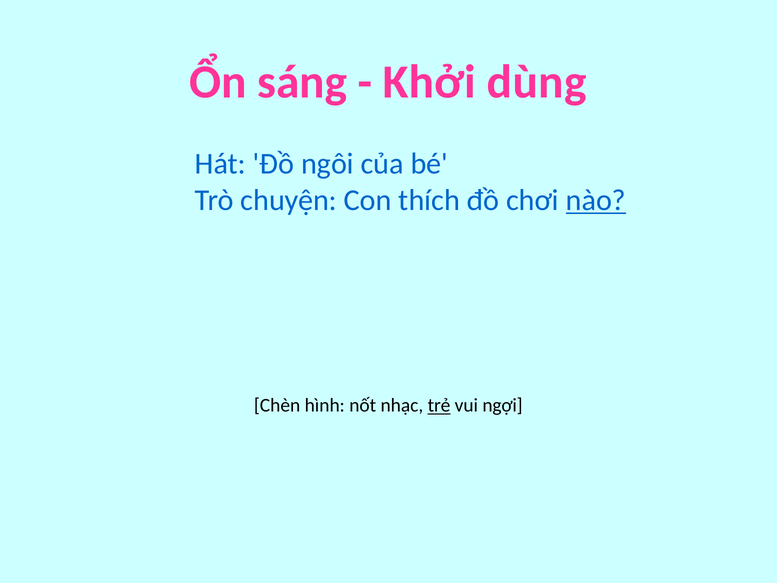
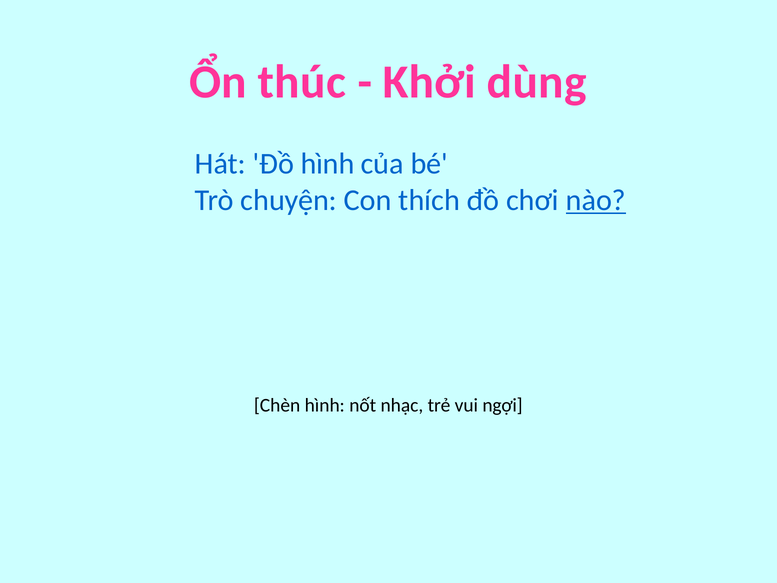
sáng: sáng -> thúc (302, 82)
Đồ ngôi: ngôi -> hình (328, 164)
trẻ underline: present -> none (439, 405)
